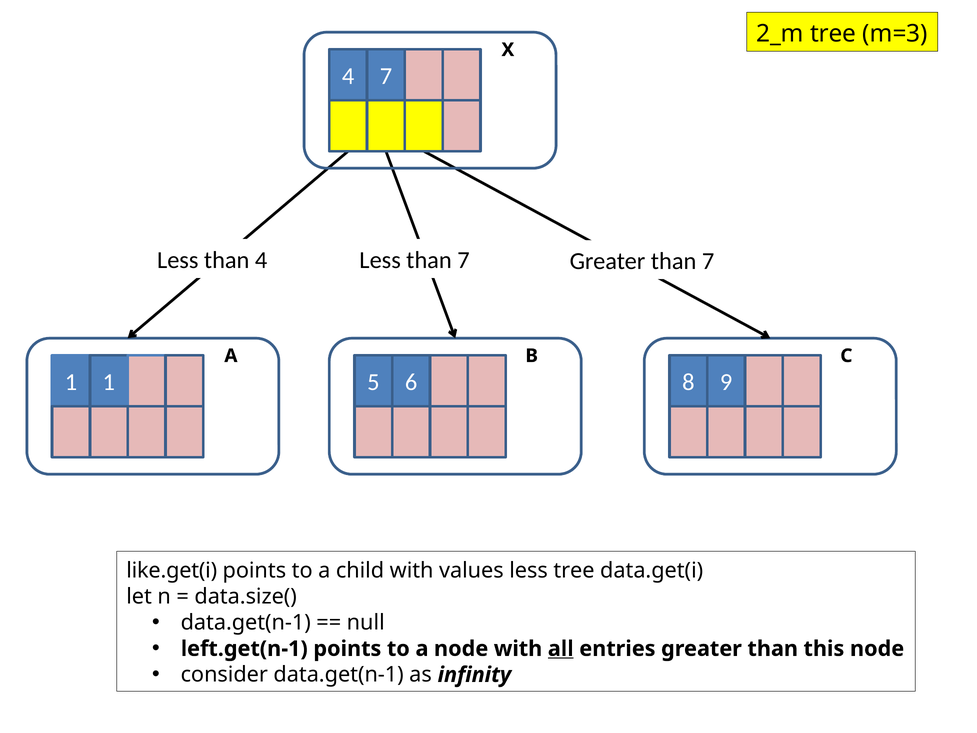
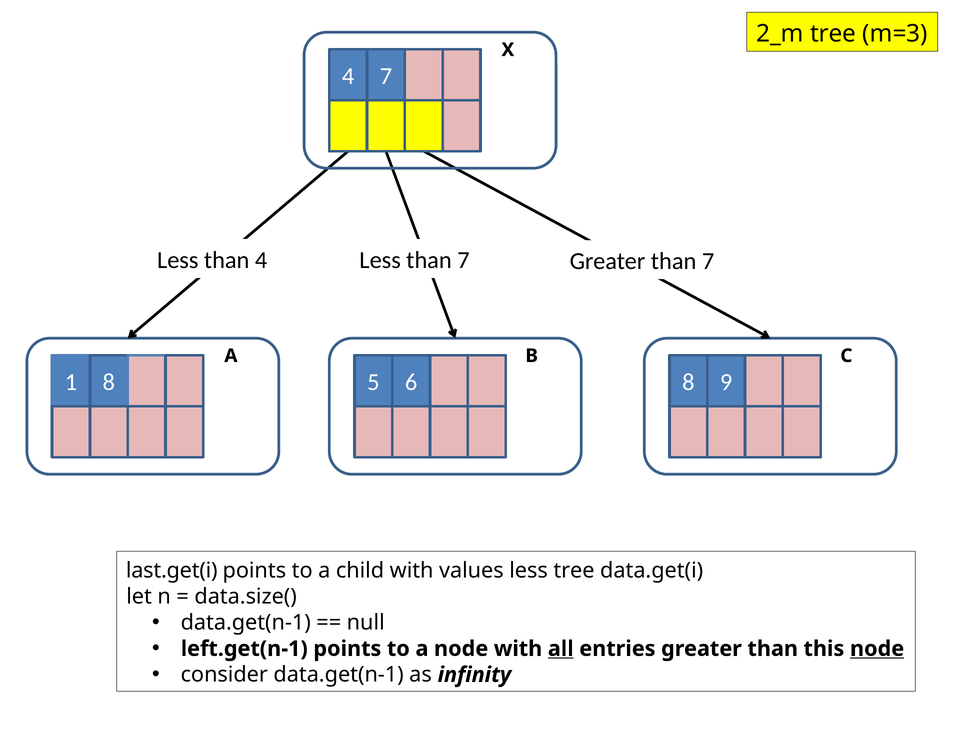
1 1: 1 -> 8 (109, 382)
like.get(i: like.get(i -> last.get(i (172, 570)
node underline: none -> present (877, 649)
